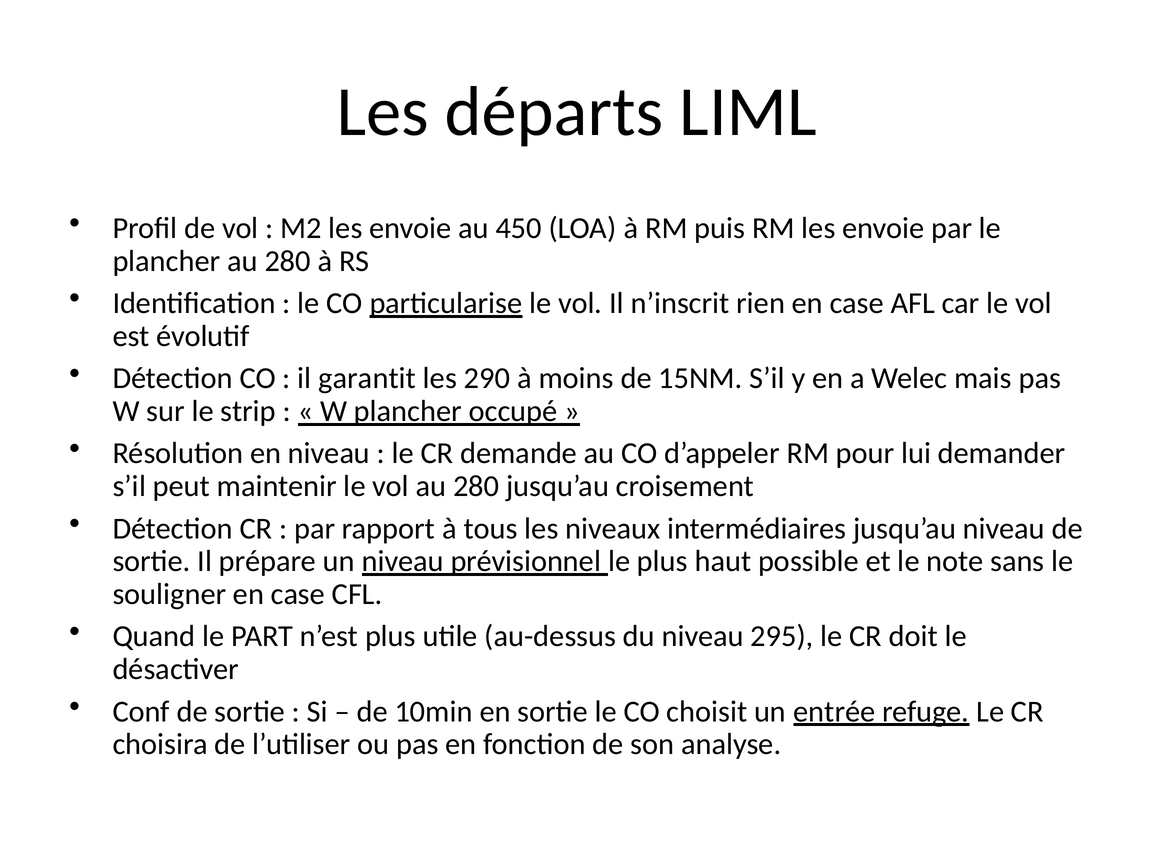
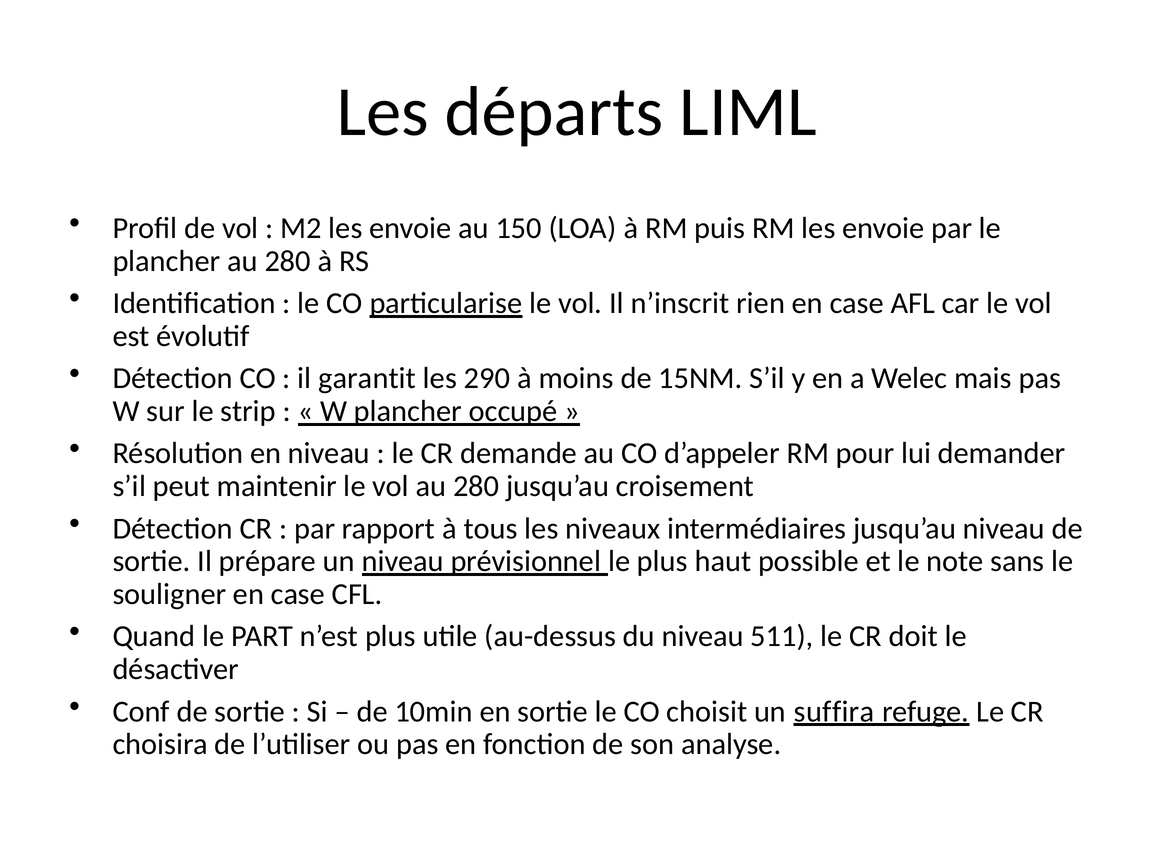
450: 450 -> 150 (519, 228)
295: 295 -> 511 (782, 636)
entrée: entrée -> suffira (834, 711)
